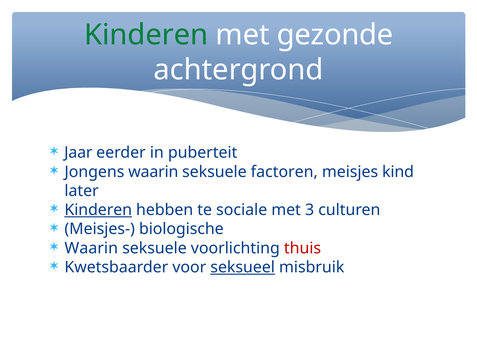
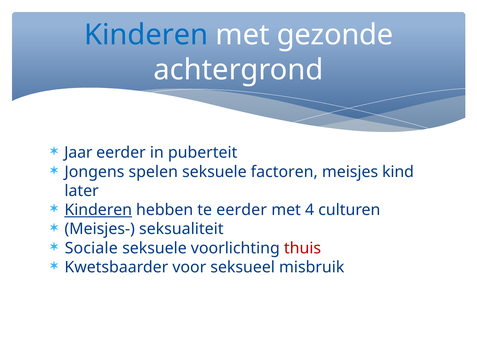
Kinderen colour: green -> blue (146, 35)
Jongens waarin: waarin -> spelen (153, 172)
te sociale: sociale -> eerder (242, 210)
3: 3 -> 4 (310, 210)
biologische: biologische -> seksualiteit (181, 229)
Waarin: Waarin -> Sociale (91, 248)
seksueel underline: present -> none (243, 267)
